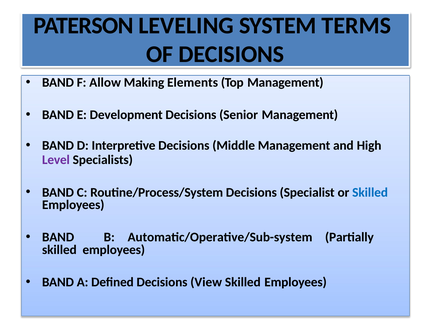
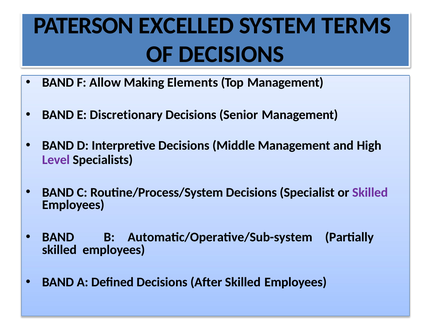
LEVELING: LEVELING -> EXCELLED (186, 26)
Development: Development -> Discretionary (126, 115)
Skilled colour: blue -> purple (370, 192)
View: View -> After (206, 282)
